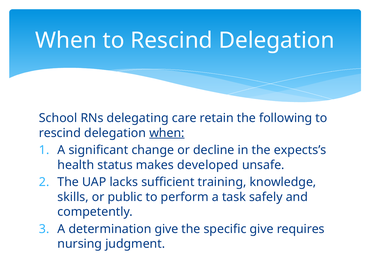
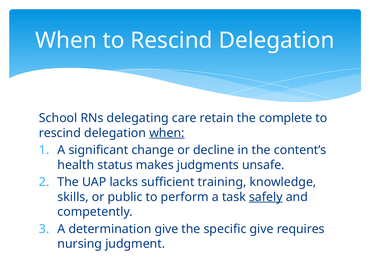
following: following -> complete (286, 118)
expects’s: expects’s -> content’s (300, 150)
developed: developed -> judgments (208, 165)
safely underline: none -> present (266, 197)
